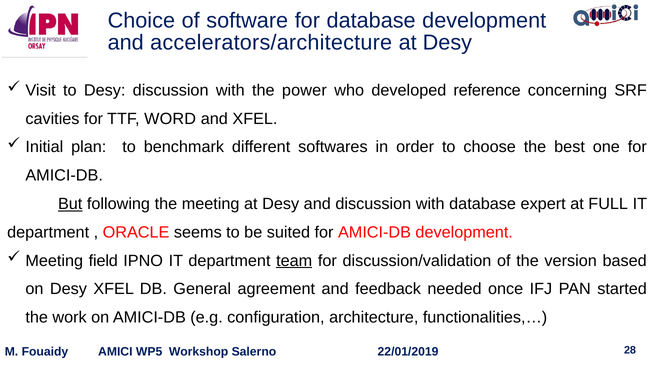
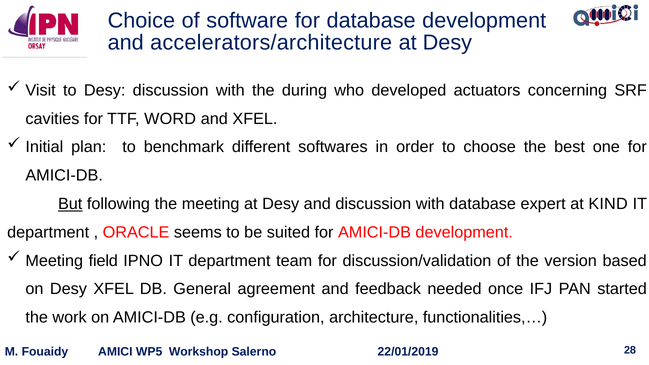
power: power -> during (304, 90)
reference: reference -> actuators (487, 90)
FULL: FULL -> KIND (608, 204)
team underline: present -> none (294, 261)
